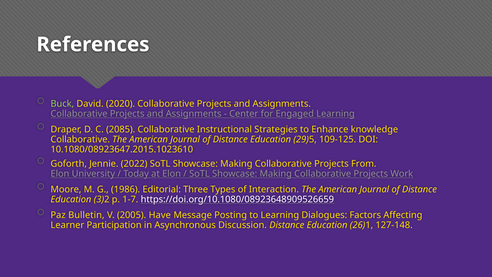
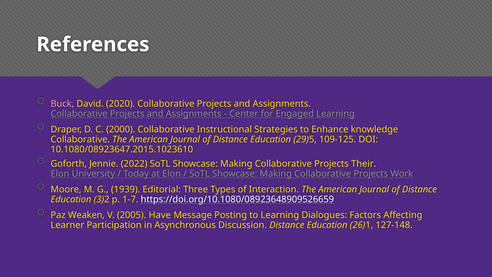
Buck colour: light green -> pink (62, 104)
2085: 2085 -> 2000 (121, 129)
From: From -> Their (364, 164)
1986: 1986 -> 1939 (126, 189)
Bulletin: Bulletin -> Weaken (86, 215)
